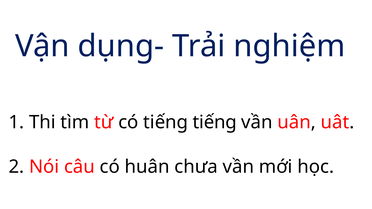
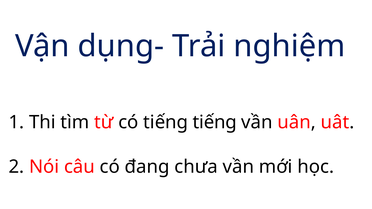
huân: huân -> đang (147, 167)
